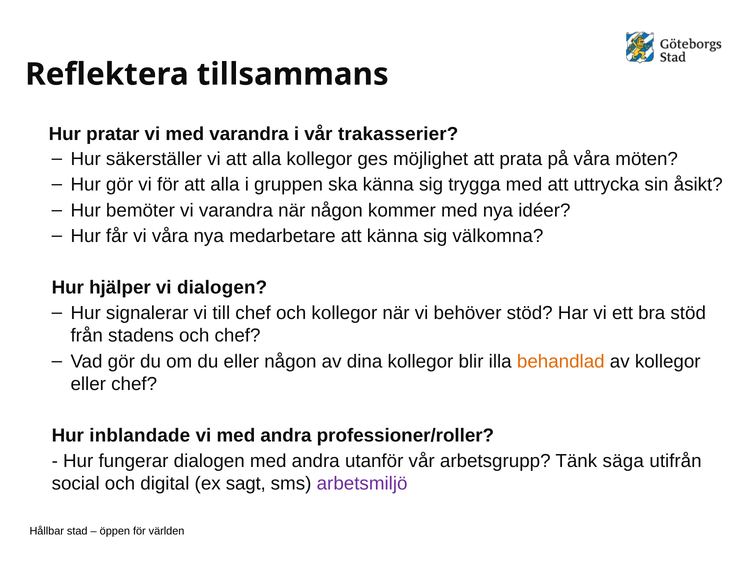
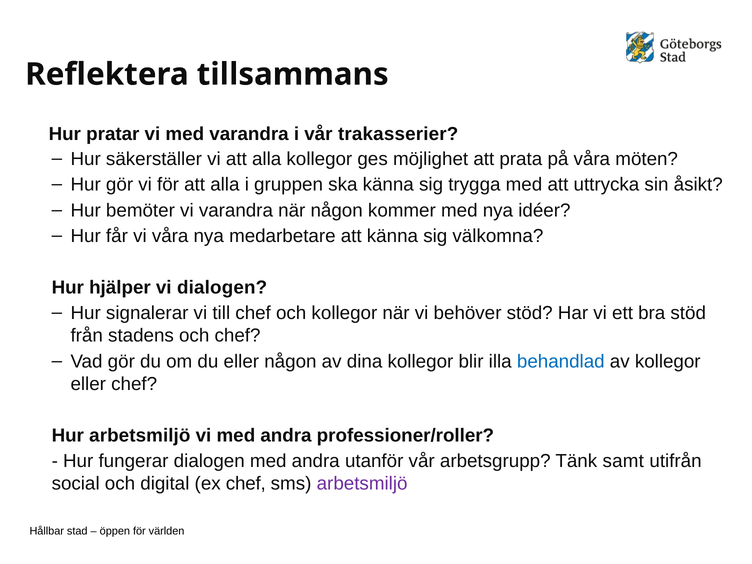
behandlad colour: orange -> blue (561, 361)
Hur inblandade: inblandade -> arbetsmiljö (140, 435)
säga: säga -> samt (623, 461)
ex sagt: sagt -> chef (246, 484)
